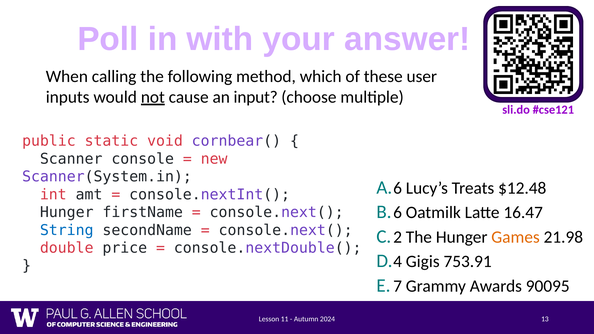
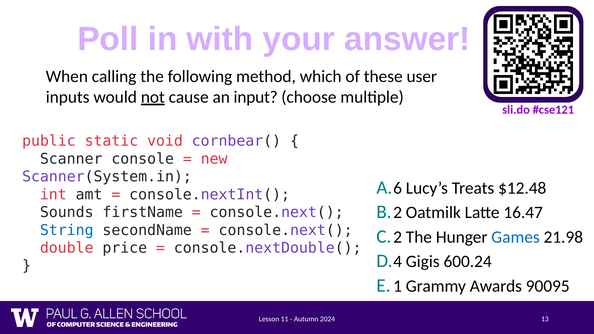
6: 6 -> 2 (398, 213)
Hunger: Hunger -> Sounds (67, 212)
Games colour: orange -> blue (516, 237)
753.91: 753.91 -> 600.24 (468, 262)
7: 7 -> 1 (398, 286)
